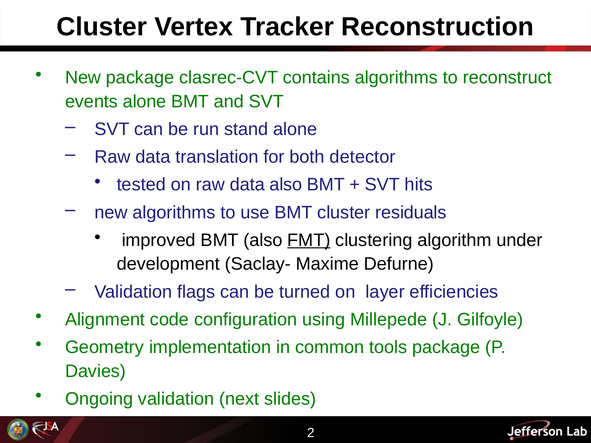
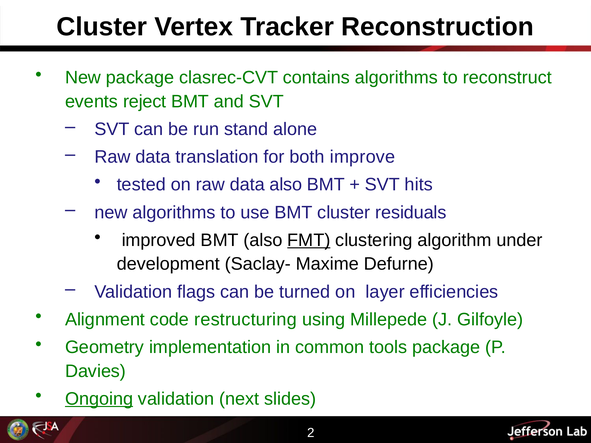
events alone: alone -> reject (145, 102)
detector: detector -> improve (363, 157)
configuration: configuration -> restructuring (245, 320)
Ongoing underline: none -> present (99, 399)
